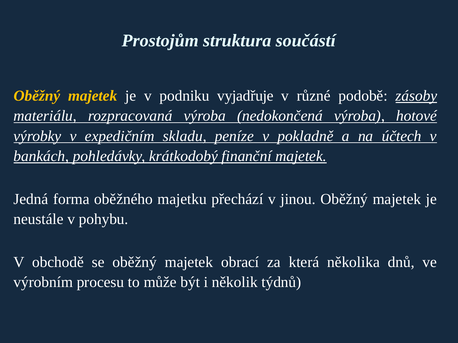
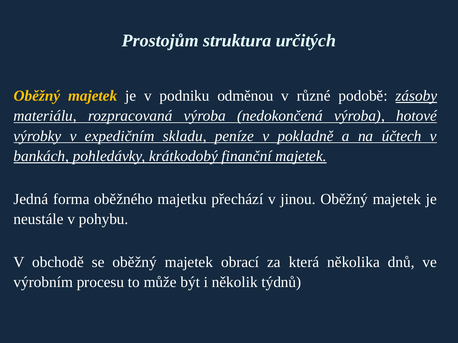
součástí: součástí -> určitých (306, 41)
vyjadřuje: vyjadřuje -> odměnou (245, 96)
